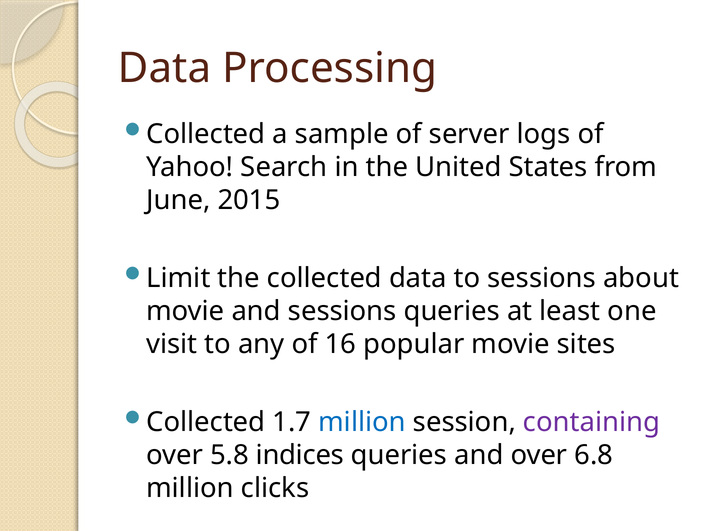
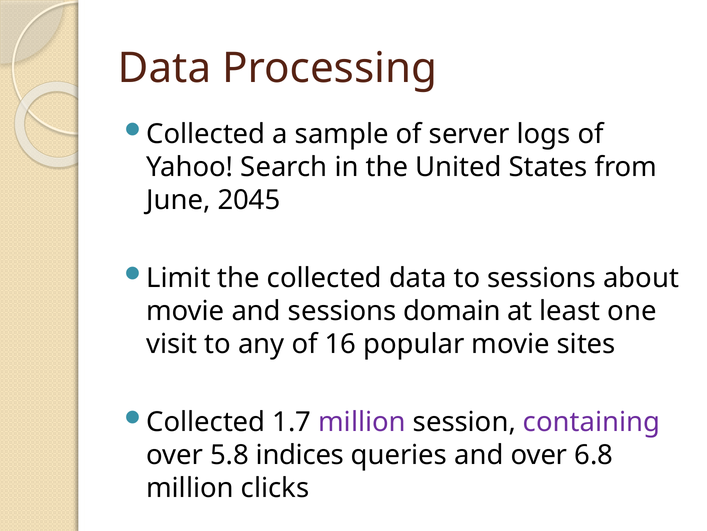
2015: 2015 -> 2045 (249, 200)
sessions queries: queries -> domain (452, 311)
million colour: blue -> purple (362, 422)
